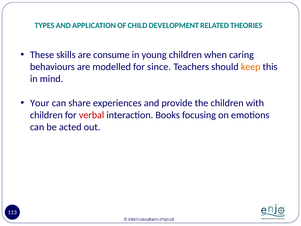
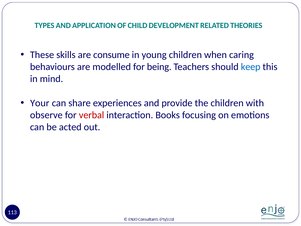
since: since -> being (159, 67)
keep colour: orange -> blue (251, 67)
children: children -> observe (46, 115)
